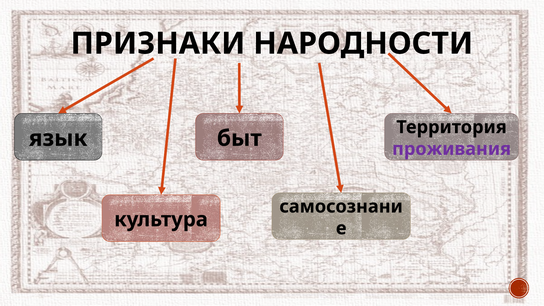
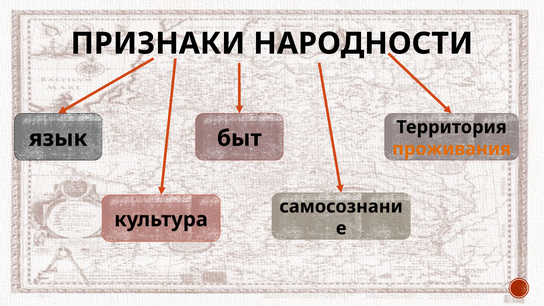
проживания colour: purple -> orange (452, 149)
